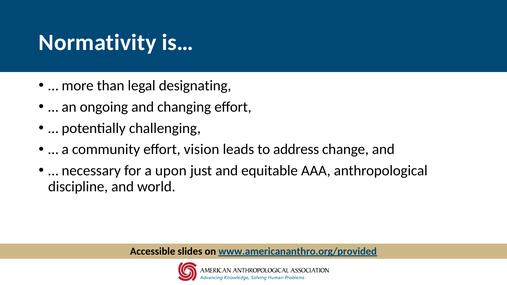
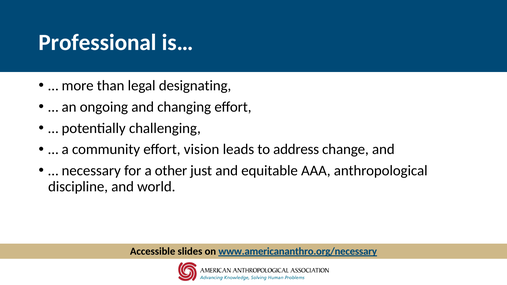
Normativity: Normativity -> Professional (98, 43)
upon: upon -> other (171, 171)
www.americananthro.org/provided: www.americananthro.org/provided -> www.americananthro.org/necessary (298, 251)
